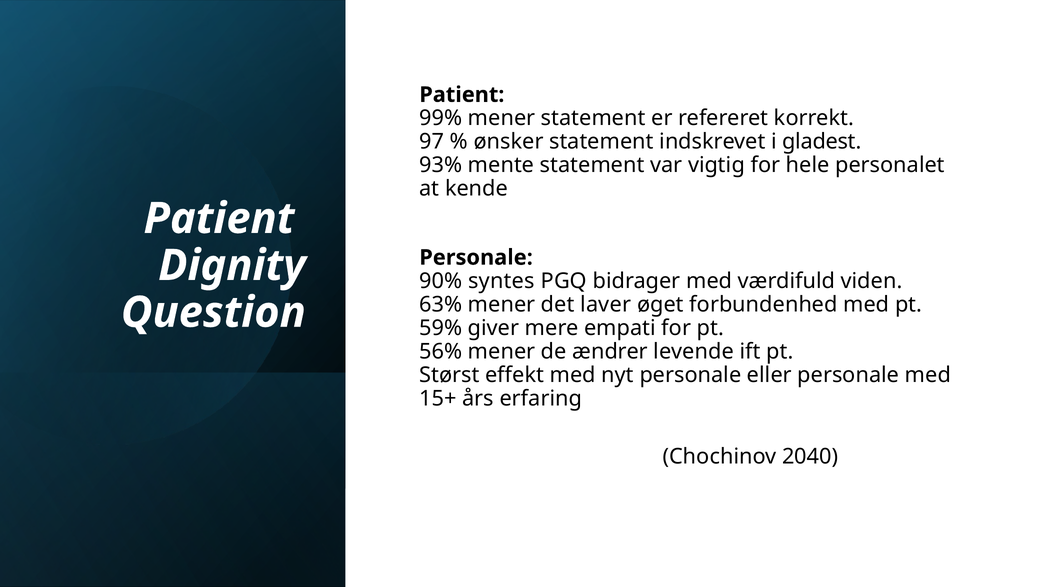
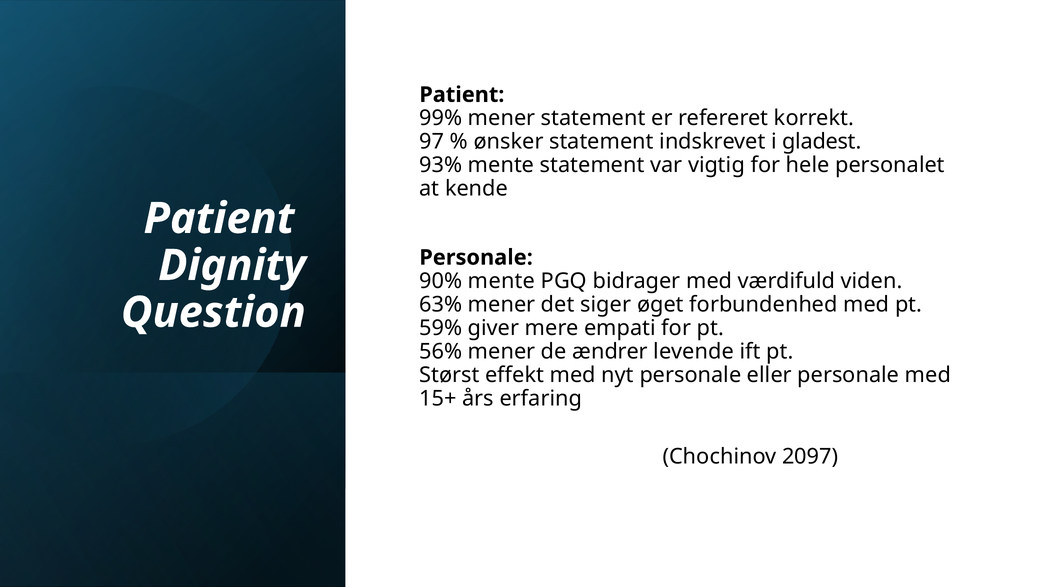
90% syntes: syntes -> mente (501, 281)
laver: laver -> siger (606, 304)
2040: 2040 -> 2097 (810, 456)
